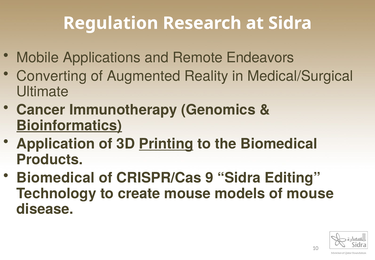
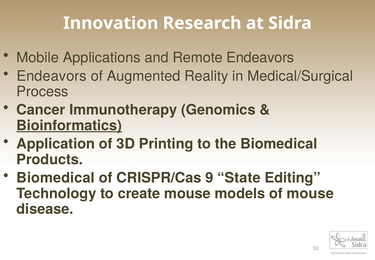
Regulation: Regulation -> Innovation (111, 23)
Converting: Converting -> Endeavors (52, 76)
Ultimate: Ultimate -> Process (42, 91)
Printing underline: present -> none (166, 144)
9 Sidra: Sidra -> State (239, 178)
